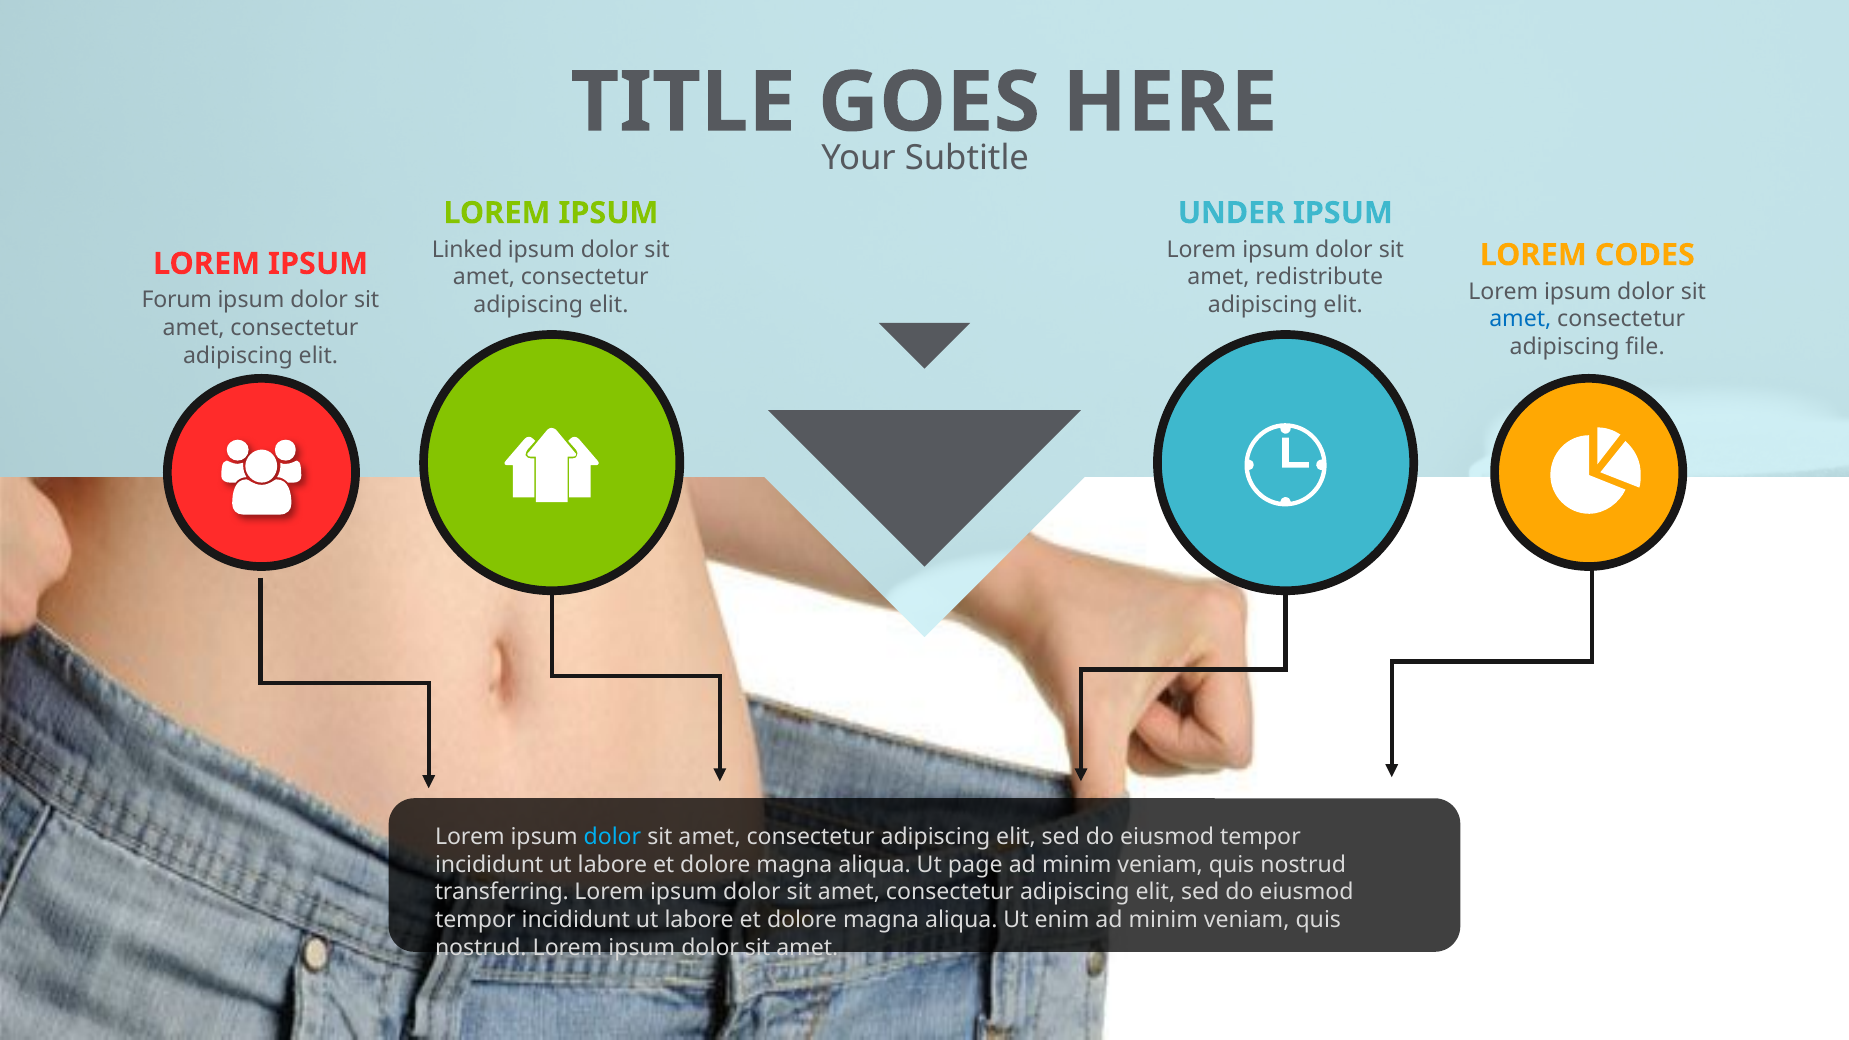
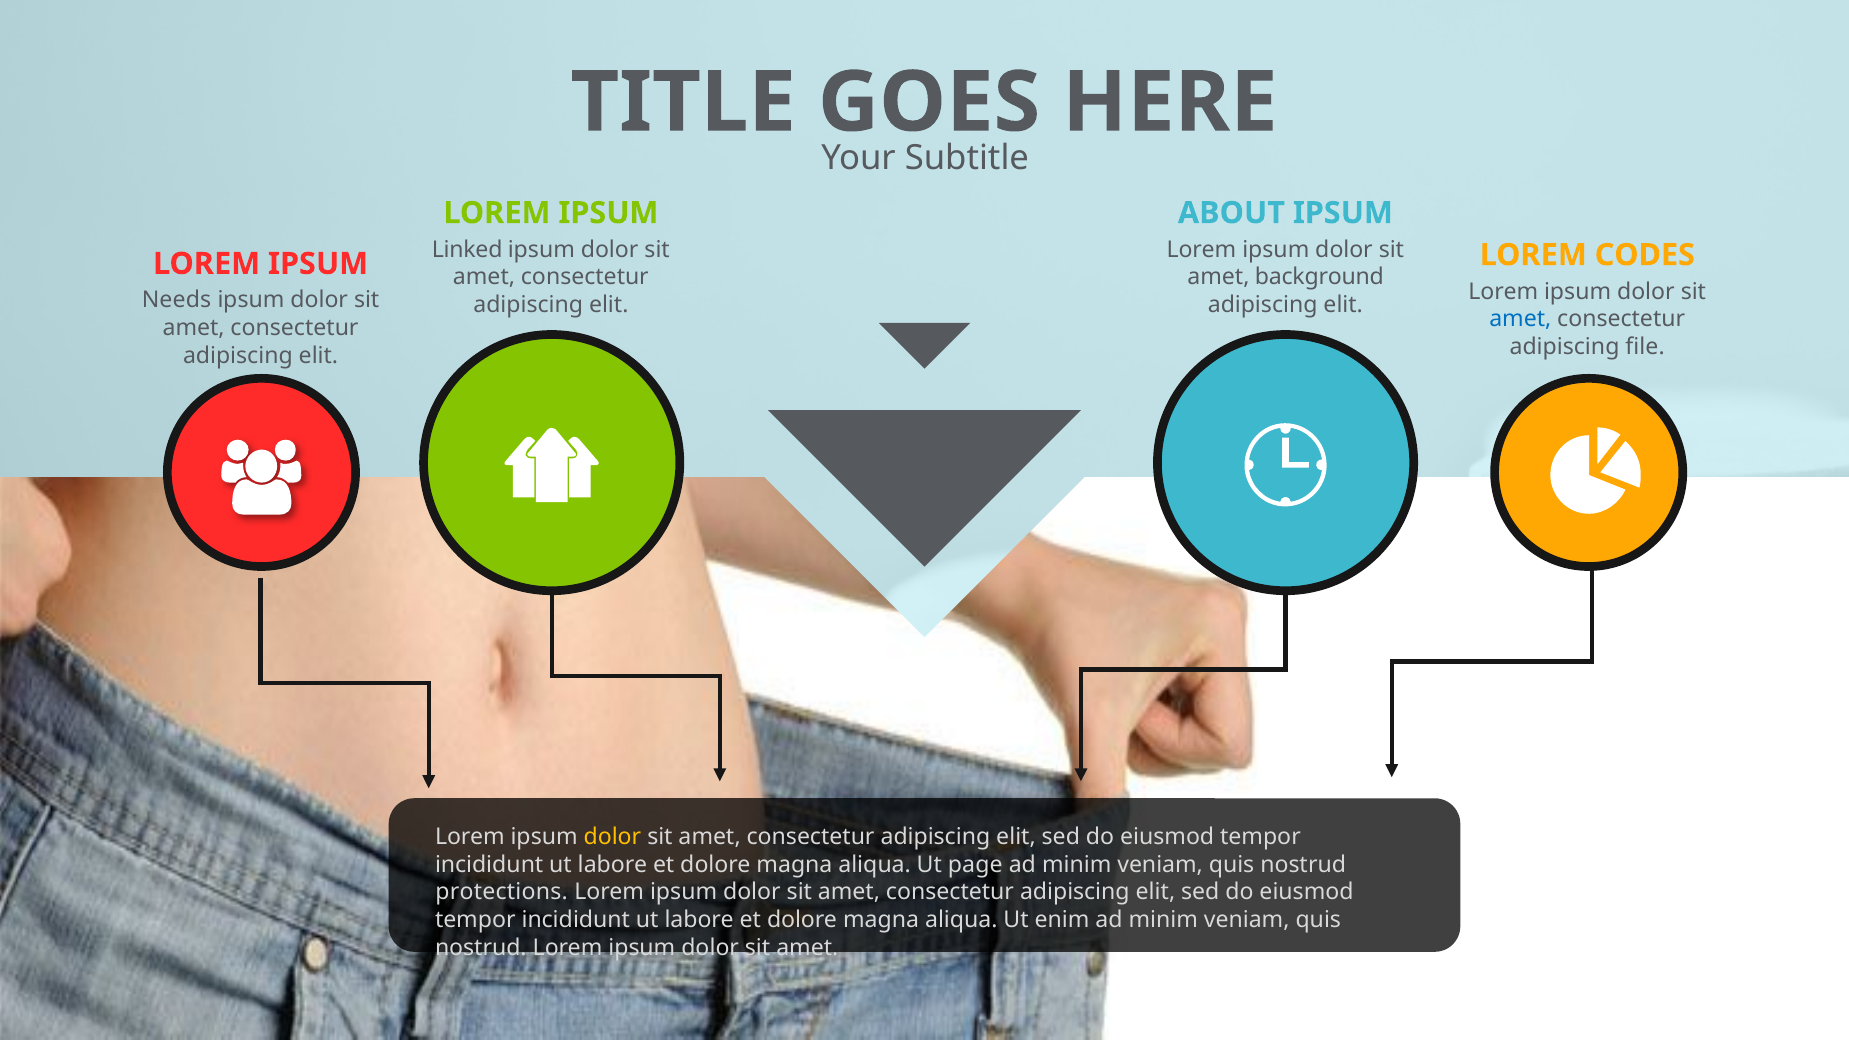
UNDER: UNDER -> ABOUT (1231, 213)
redistribute: redistribute -> background (1319, 277)
Forum: Forum -> Needs (177, 300)
dolor colour: light blue -> yellow (612, 837)
transferring: transferring -> protections (502, 892)
